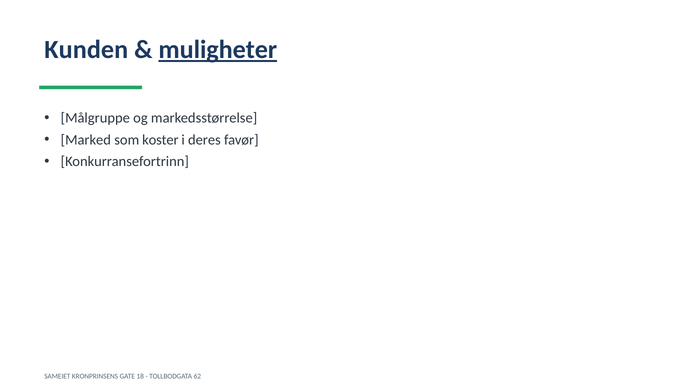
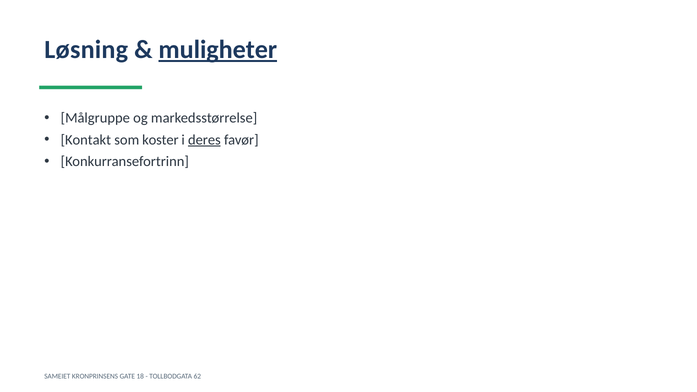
Kunden: Kunden -> Løsning (86, 50)
Marked: Marked -> Kontakt (86, 140)
deres underline: none -> present (204, 140)
